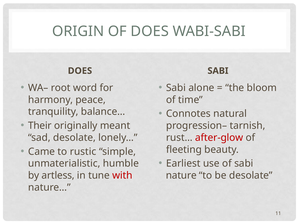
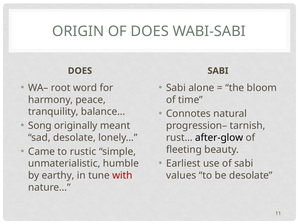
Their: Their -> Song (40, 126)
after-glow colour: red -> black (219, 138)
artless: artless -> earthy (58, 176)
nature: nature -> values (181, 176)
